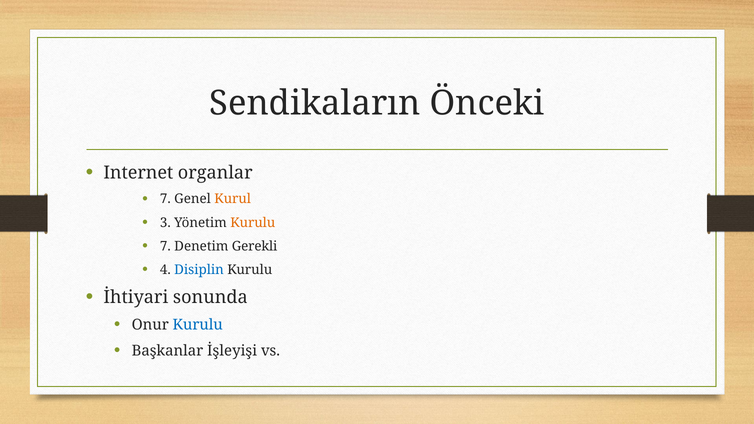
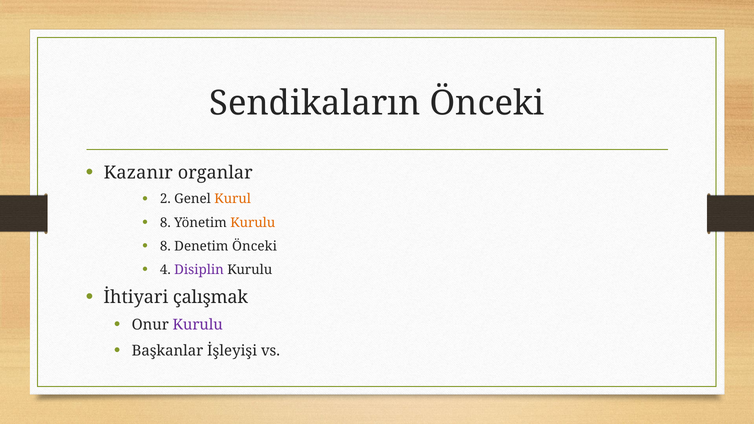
Internet: Internet -> Kazanır (138, 173)
7: 7 -> 2 (165, 199)
3: 3 -> 8 (165, 223)
7: 7 -> 8 (165, 246)
Denetim Gerekli: Gerekli -> Önceki (254, 246)
Disiplin colour: blue -> purple (199, 270)
sonunda: sonunda -> çalışmak (210, 298)
Kurulu colour: blue -> purple (198, 325)
